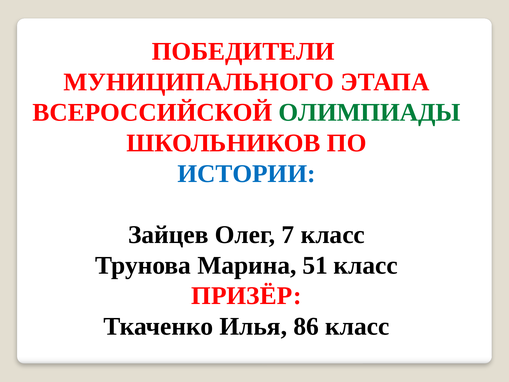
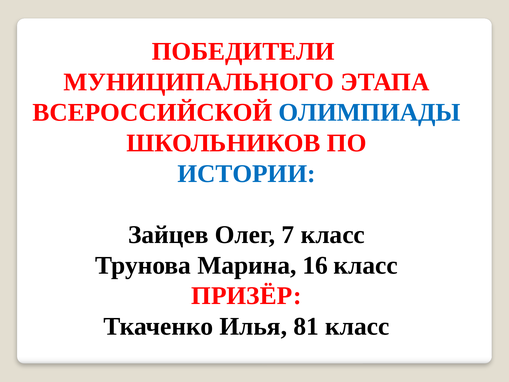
ОЛИМПИАДЫ colour: green -> blue (370, 112)
51: 51 -> 16 (315, 265)
86: 86 -> 81 (306, 326)
